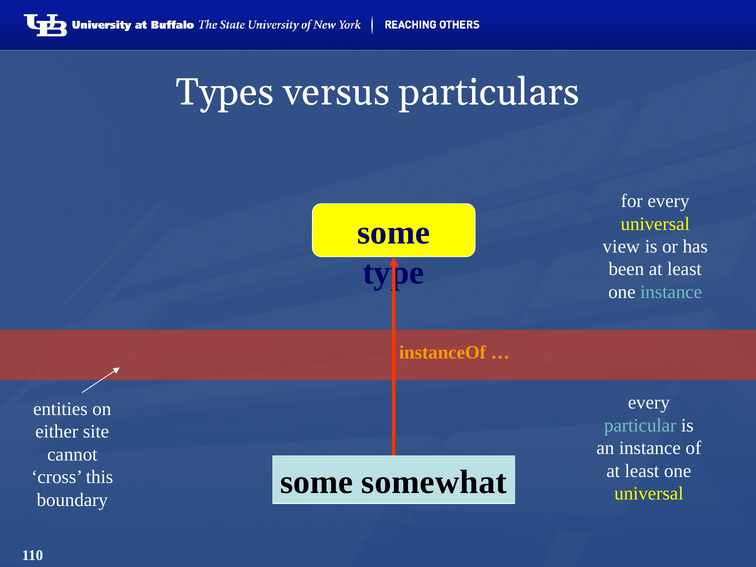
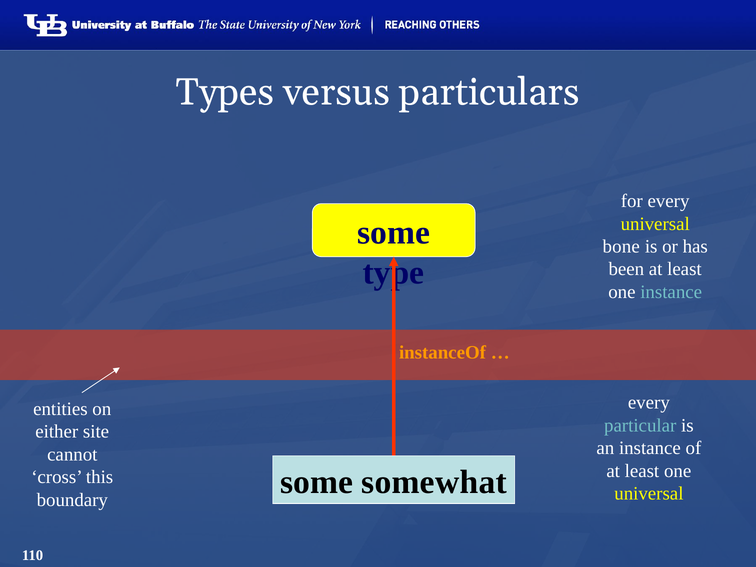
view: view -> bone (621, 247)
